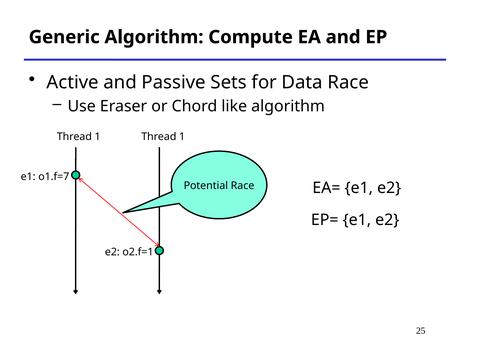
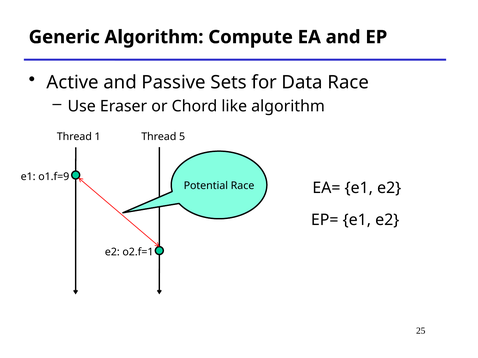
1 Thread 1: 1 -> 5 (182, 137)
o1.f=7: o1.f=7 -> o1.f=9 (54, 177)
